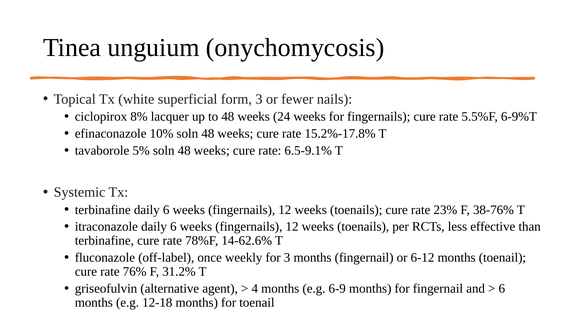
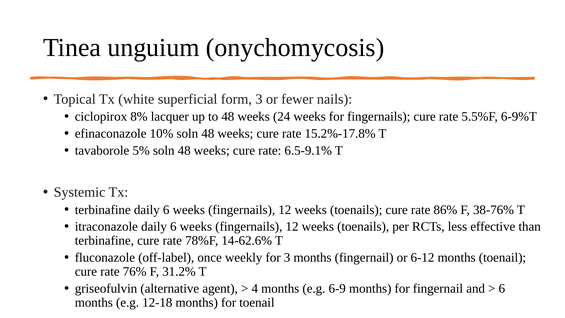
23%: 23% -> 86% (445, 210)
